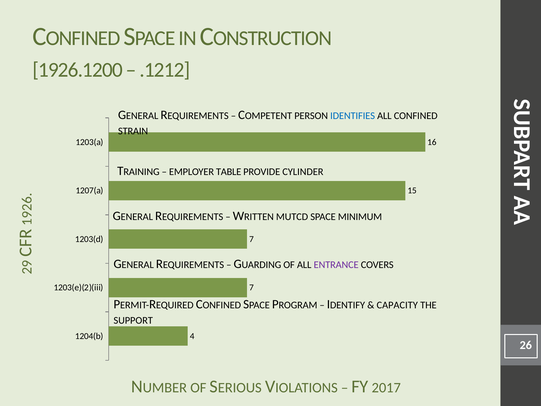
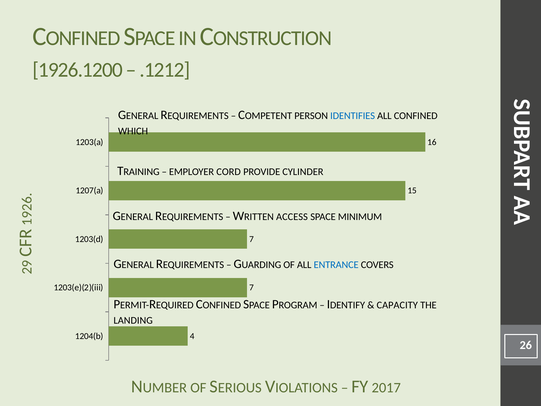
STRAIN: STRAIN -> WHICH (133, 131)
TABLE: TABLE -> CORD (229, 172)
MUTCD: MUTCD -> ACCESS (292, 217)
ENTRANCE colour: purple -> blue (336, 265)
SUPPORT: SUPPORT -> LANDING (133, 320)
